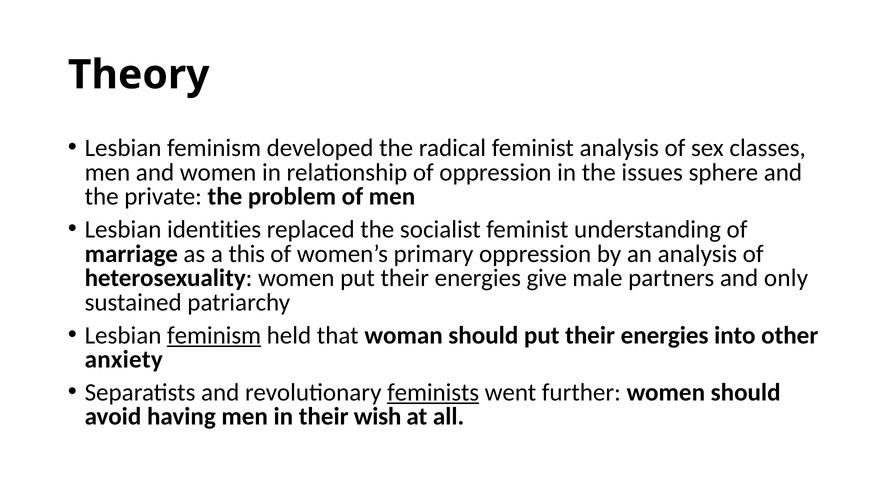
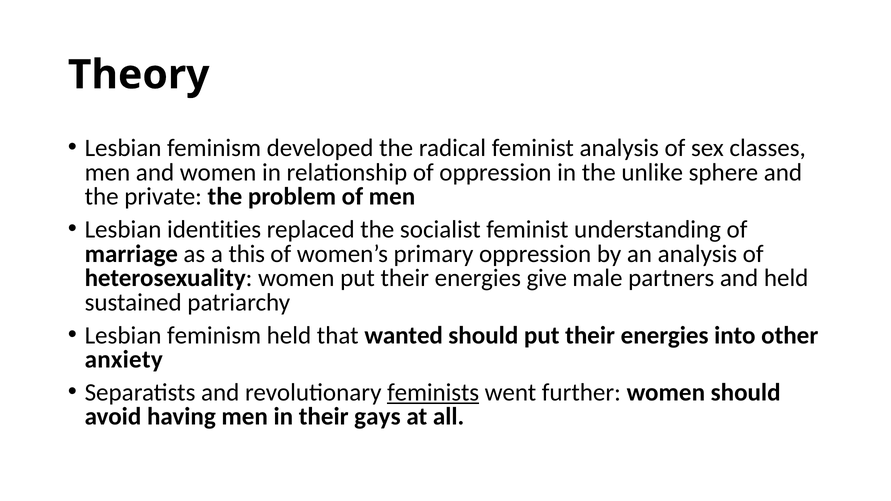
issues: issues -> unlike (652, 172)
and only: only -> held (786, 278)
feminism underline: present -> none (214, 335)
woman: woman -> wanted (404, 335)
wish: wish -> gays (377, 417)
